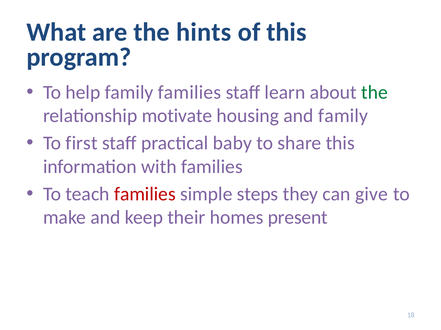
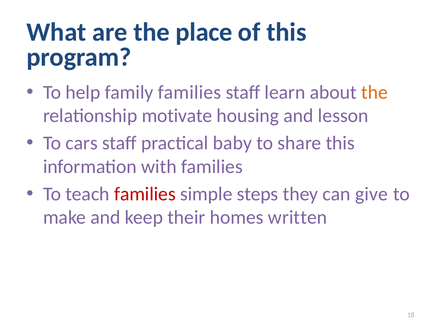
hints: hints -> place (204, 32)
the colour: green -> orange (374, 93)
and family: family -> lesson (343, 116)
first: first -> cars (82, 143)
present: present -> written (298, 218)
